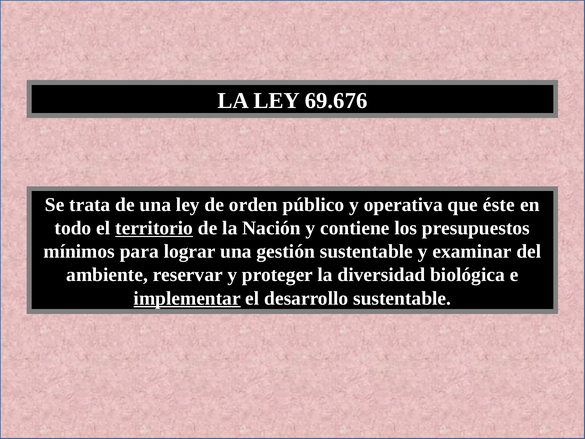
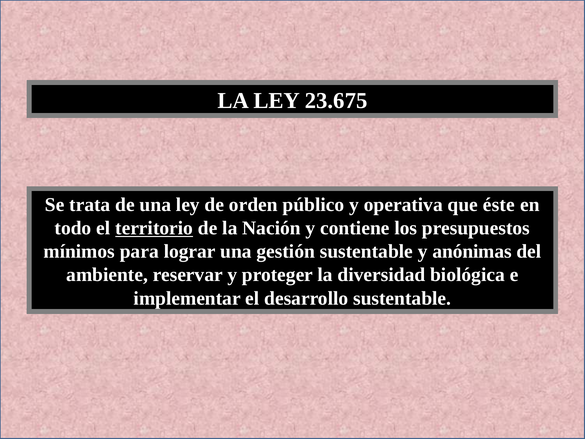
69.676: 69.676 -> 23.675 (336, 101)
examinar: examinar -> anónimas (472, 251)
implementar underline: present -> none (187, 298)
